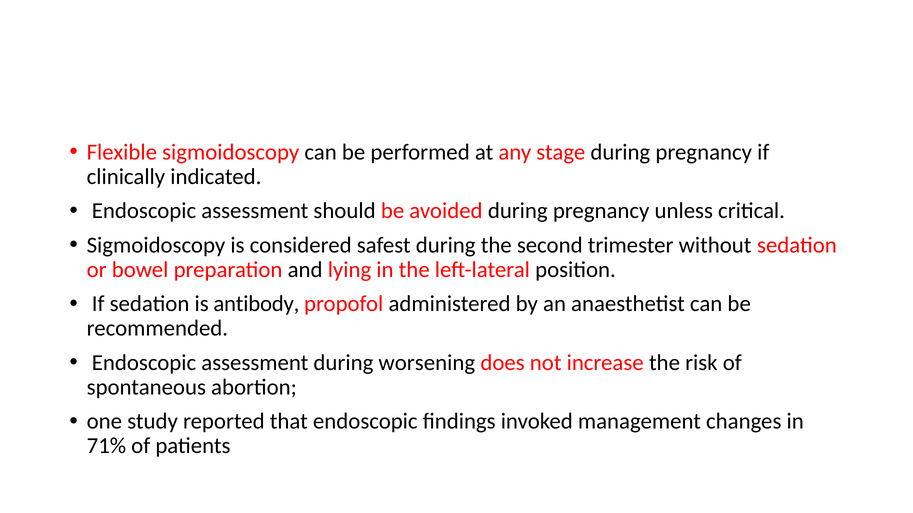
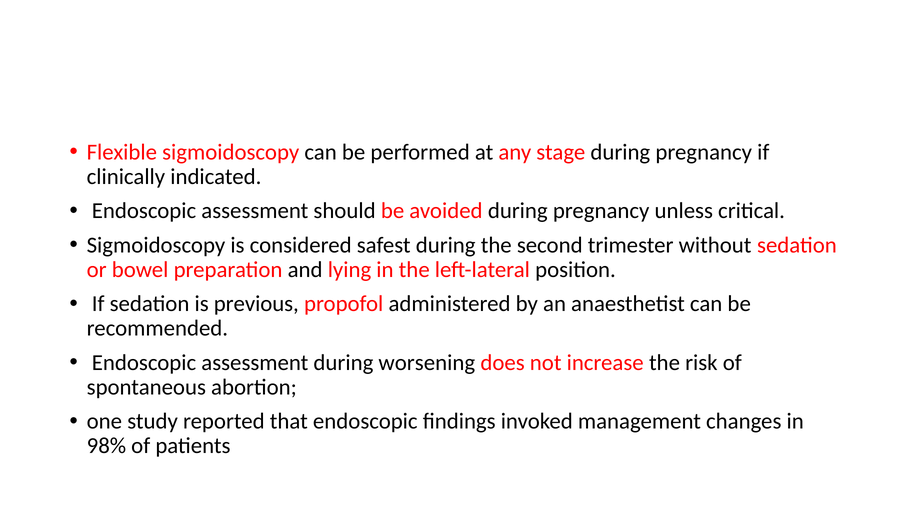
antibody: antibody -> previous (256, 304)
71%: 71% -> 98% (106, 446)
